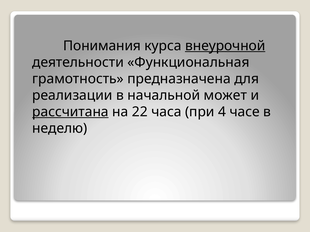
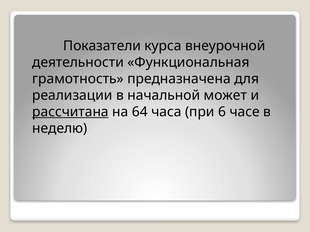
Понимания: Понимания -> Показатели (102, 46)
внеурочной underline: present -> none (225, 46)
22: 22 -> 64 (140, 112)
4: 4 -> 6 (222, 112)
